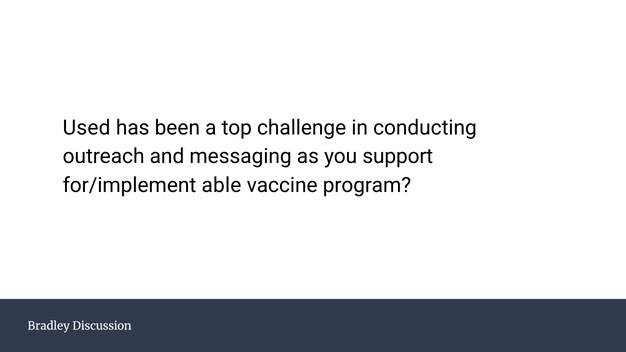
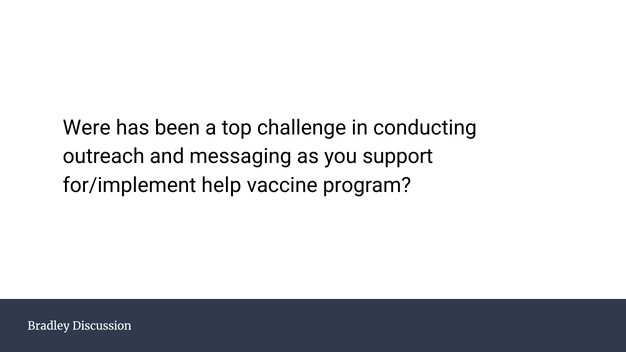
Used: Used -> Were (87, 128)
able: able -> help (221, 185)
